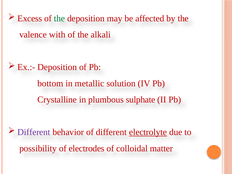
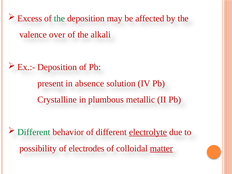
with: with -> over (57, 35)
bottom: bottom -> present (50, 83)
metallic: metallic -> absence (90, 83)
sulphate: sulphate -> metallic (141, 100)
Different colour: purple -> green (34, 132)
matter underline: none -> present (161, 148)
